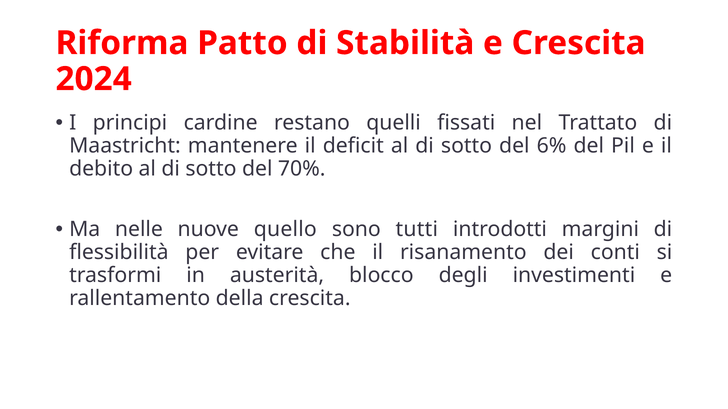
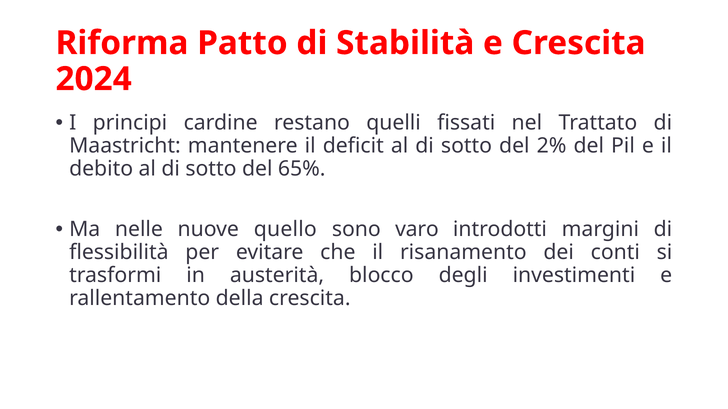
6%: 6% -> 2% (552, 146)
70%: 70% -> 65% (302, 169)
tutti: tutti -> varo (417, 230)
